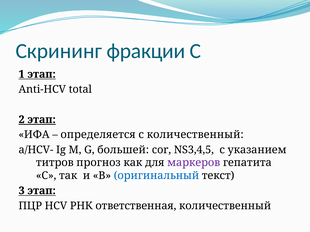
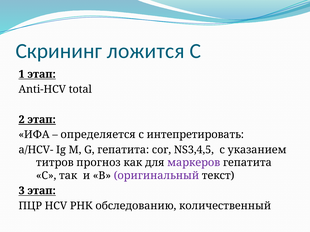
фракции: фракции -> ложится (146, 51)
с количественный: количественный -> интепретировать (195, 135)
G большей: большей -> гепатита (123, 150)
оригинальный colour: blue -> purple (156, 176)
ответственная: ответственная -> обследованию (136, 206)
